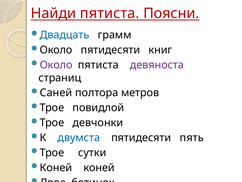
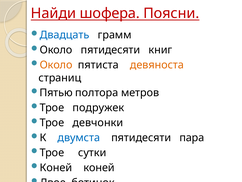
Найди пятиста: пятиста -> шофера (110, 13)
Около colour: purple -> orange (56, 65)
девяноста colour: purple -> orange (157, 65)
Саней: Саней -> Пятью (56, 93)
повидлой: повидлой -> подружек (98, 107)
пять: пять -> пара (192, 137)
